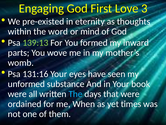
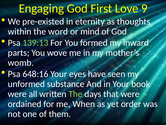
3: 3 -> 9 (144, 8)
131:16: 131:16 -> 648:16 (35, 74)
The colour: light blue -> light green (75, 94)
times: times -> order (131, 104)
